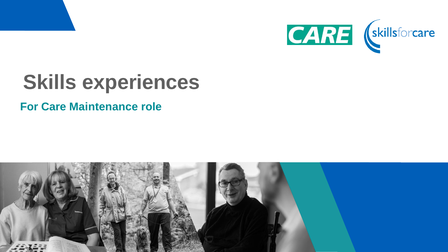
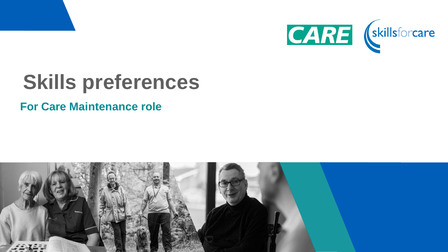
experiences: experiences -> preferences (141, 82)
